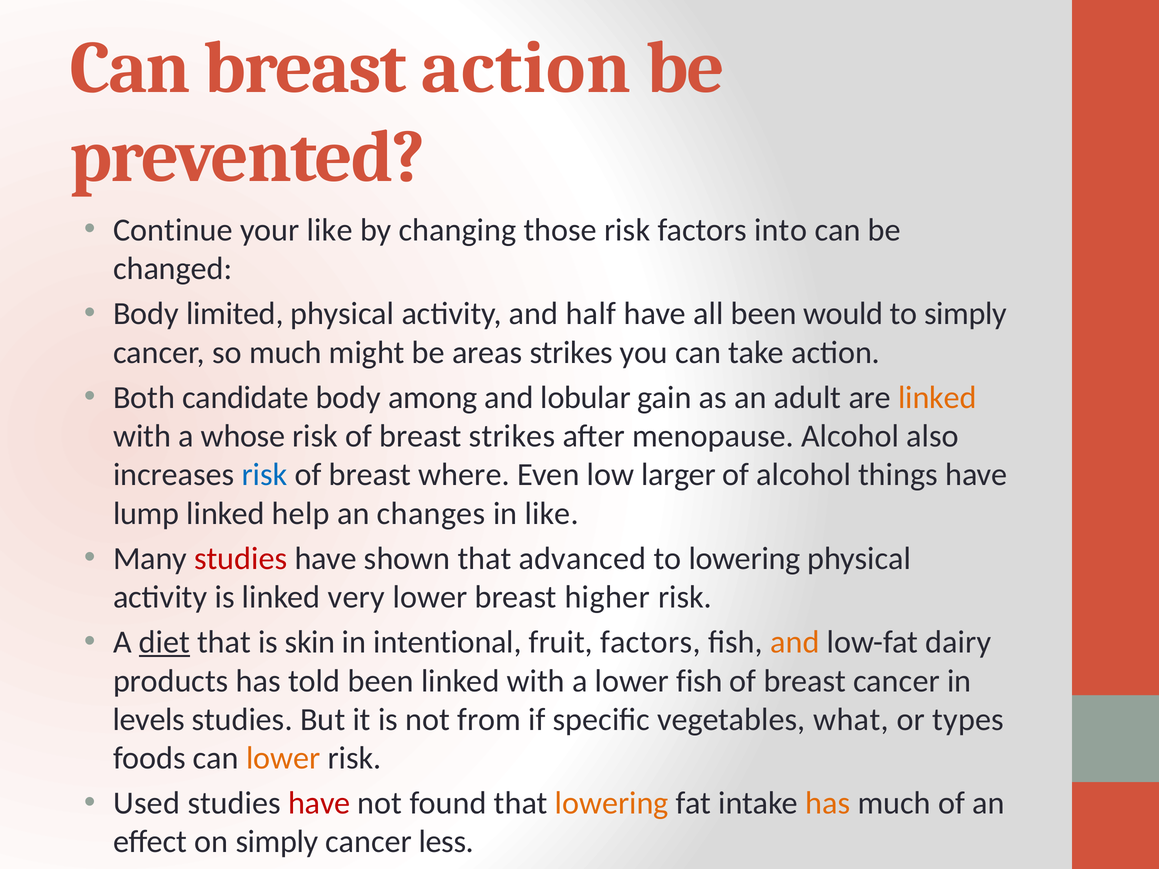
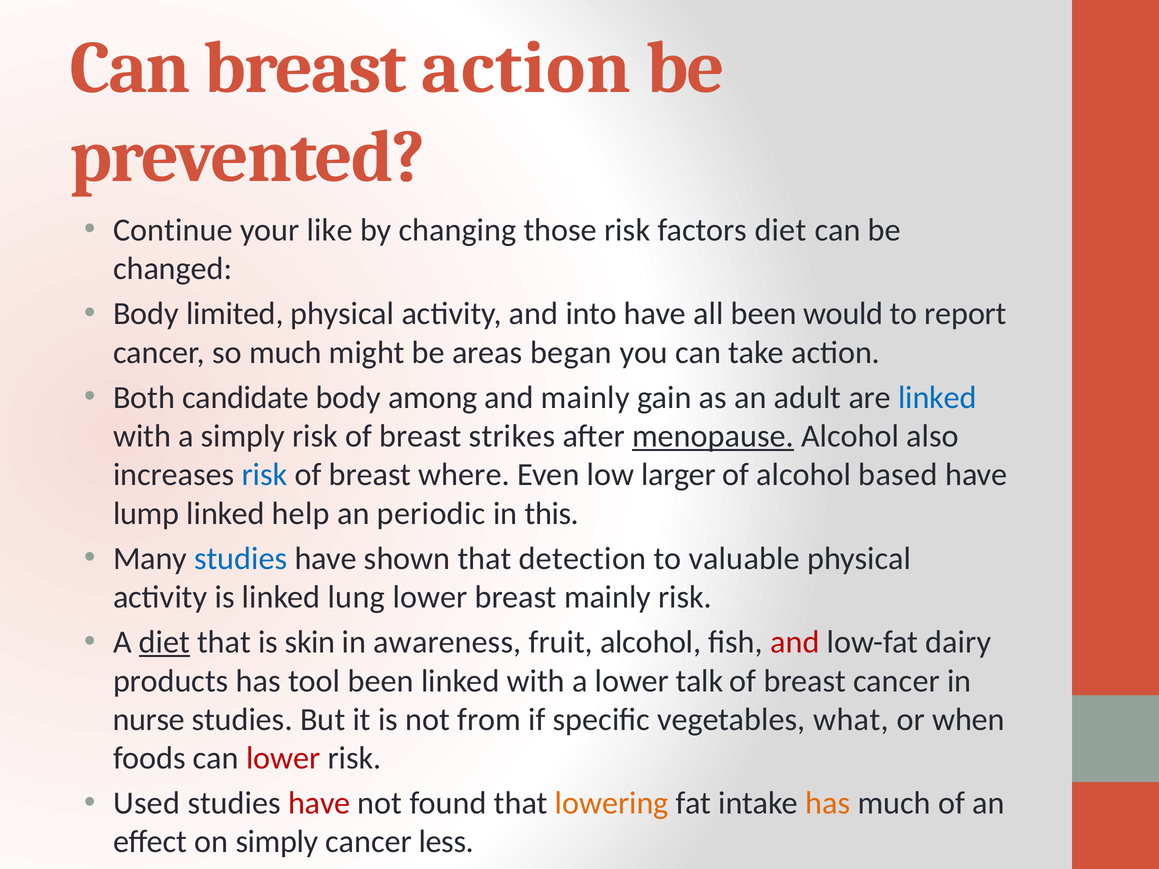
factors into: into -> diet (781, 230)
half: half -> into (591, 314)
to simply: simply -> report (966, 314)
areas strikes: strikes -> began (571, 353)
and lobular: lobular -> mainly (585, 398)
linked colour: orange -> blue (937, 398)
a whose: whose -> simply (243, 436)
menopause underline: none -> present (713, 436)
things: things -> based (898, 475)
changes: changes -> periodic (431, 514)
in like: like -> this (552, 514)
studies colour: red -> blue (241, 559)
advanced: advanced -> detection (582, 559)
to lowering: lowering -> valuable (744, 559)
very: very -> lung (356, 597)
breast higher: higher -> mainly (607, 597)
intentional: intentional -> awareness (447, 642)
fruit factors: factors -> alcohol (651, 642)
and colour: orange -> red (795, 642)
told: told -> tool (314, 681)
lower fish: fish -> talk (700, 681)
levels: levels -> nurse (149, 720)
types: types -> when (968, 720)
lower colour: orange -> red (283, 758)
